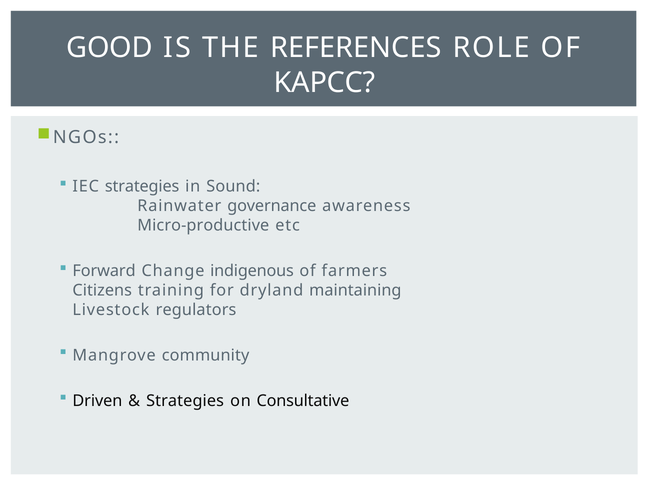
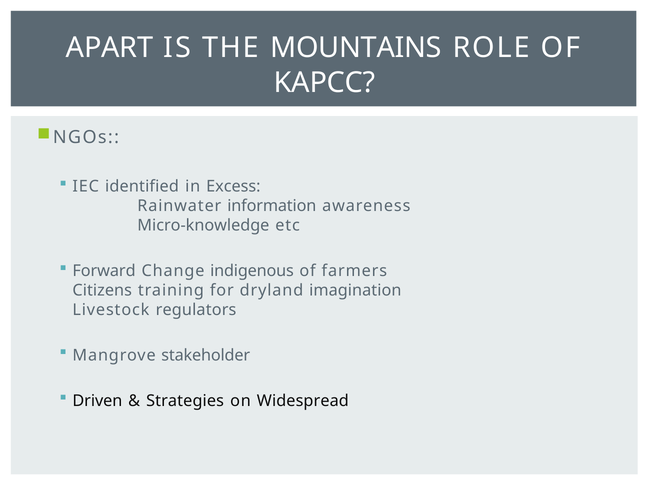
GOOD: GOOD -> APART (110, 48)
REFERENCES: REFERENCES -> MOUNTAINS (356, 48)
IEC strategies: strategies -> identified (142, 186)
Sound: Sound -> Excess (233, 186)
governance: governance -> information (272, 206)
Micro-productive: Micro-productive -> Micro-knowledge (203, 225)
maintaining: maintaining -> imagination (355, 290)
community: community -> stakeholder (206, 355)
Consultative: Consultative -> Widespread (303, 400)
